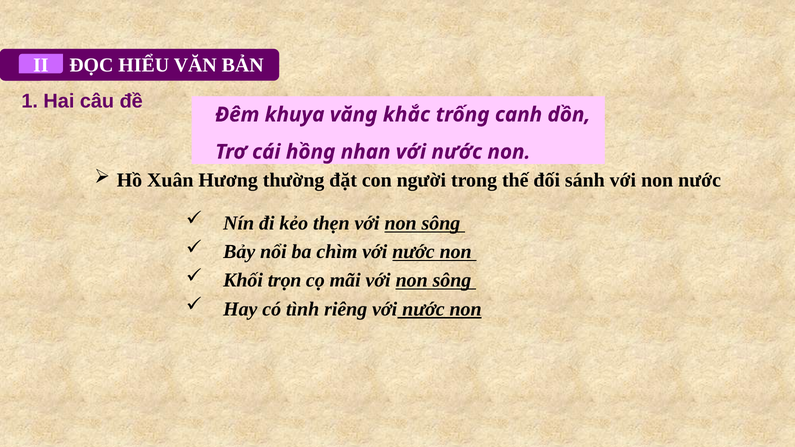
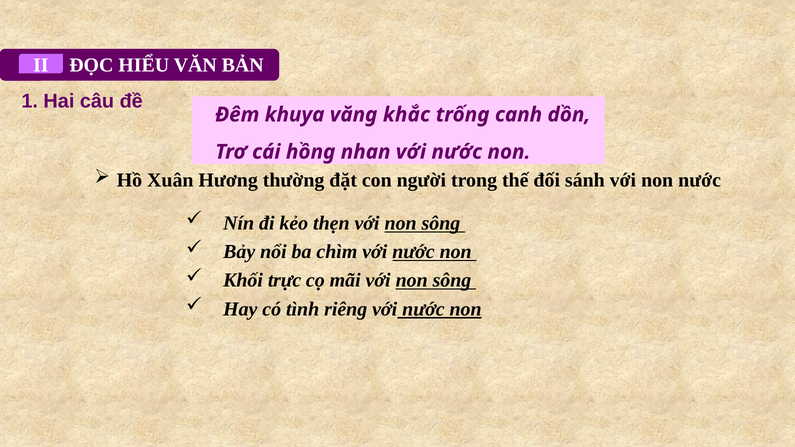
trọn: trọn -> trực (285, 280)
